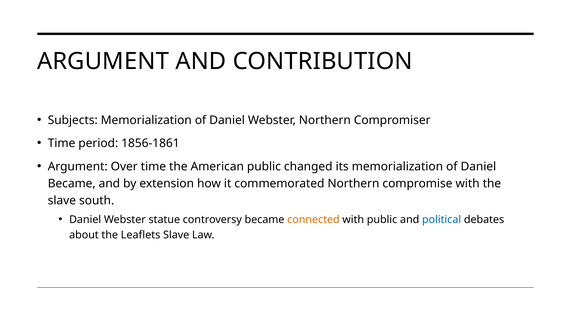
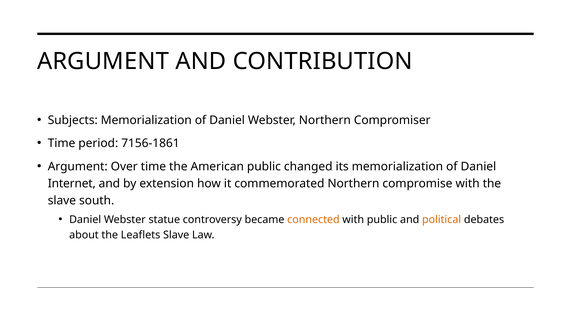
1856-1861: 1856-1861 -> 7156-1861 (150, 143)
Became: Became -> Internet (72, 184)
political colour: blue -> orange (442, 220)
